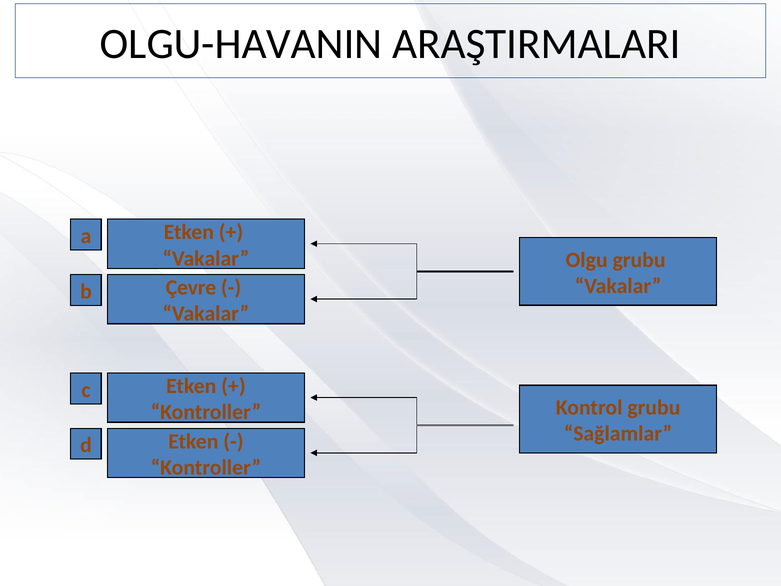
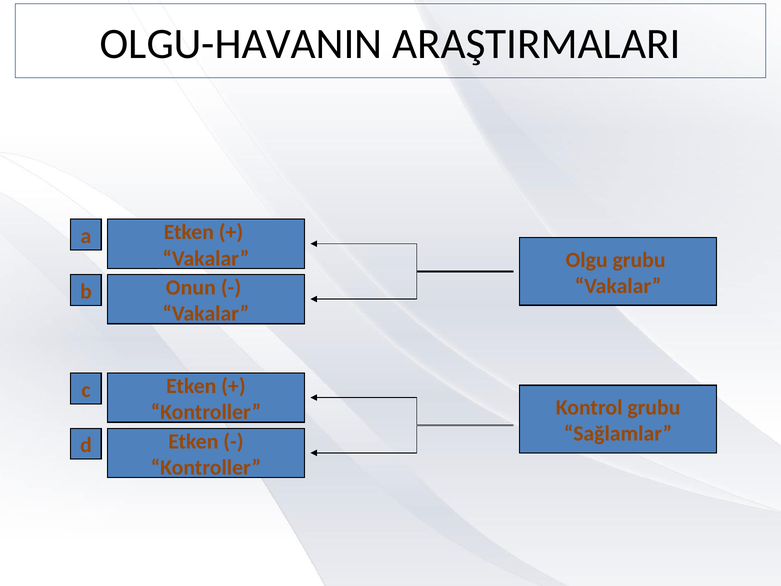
Çevre: Çevre -> Onun (191, 288)
